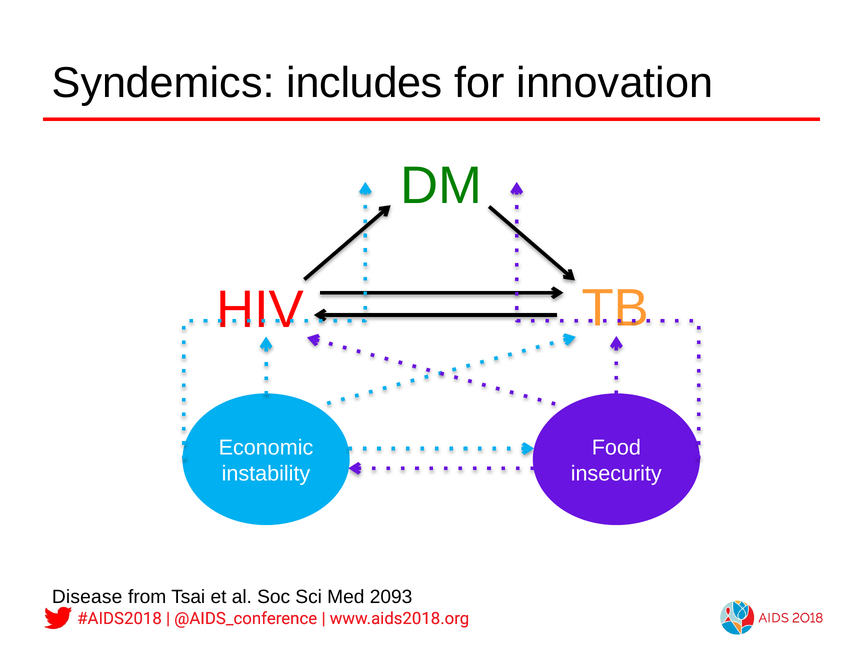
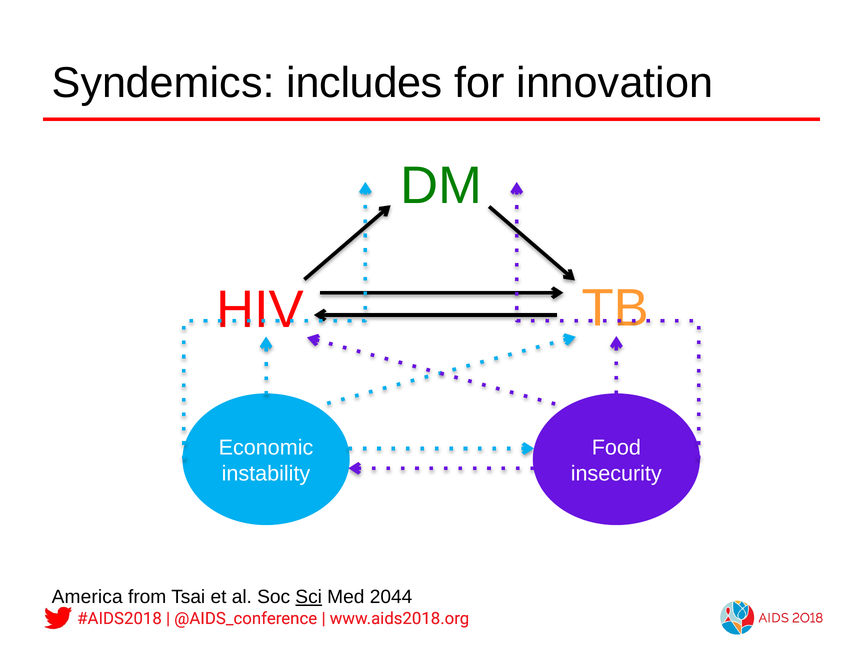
Disease: Disease -> America (87, 596)
Sci underline: none -> present (309, 596)
2093: 2093 -> 2044 (391, 596)
